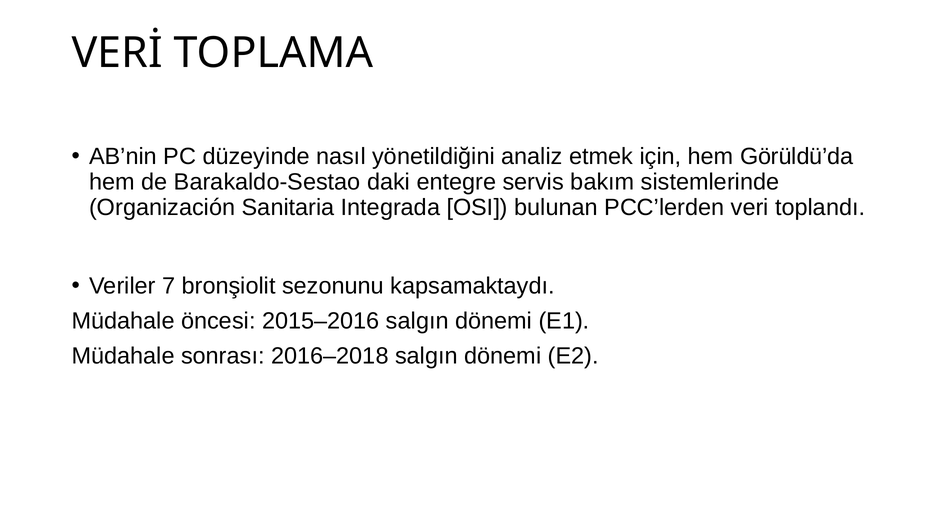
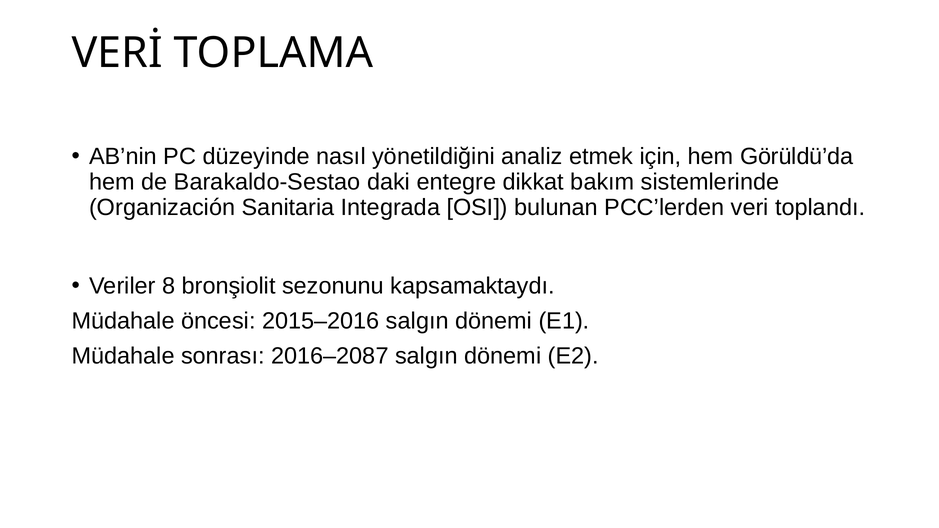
servis: servis -> dikkat (533, 182)
7: 7 -> 8 (169, 286)
2016–2018: 2016–2018 -> 2016–2087 (330, 356)
